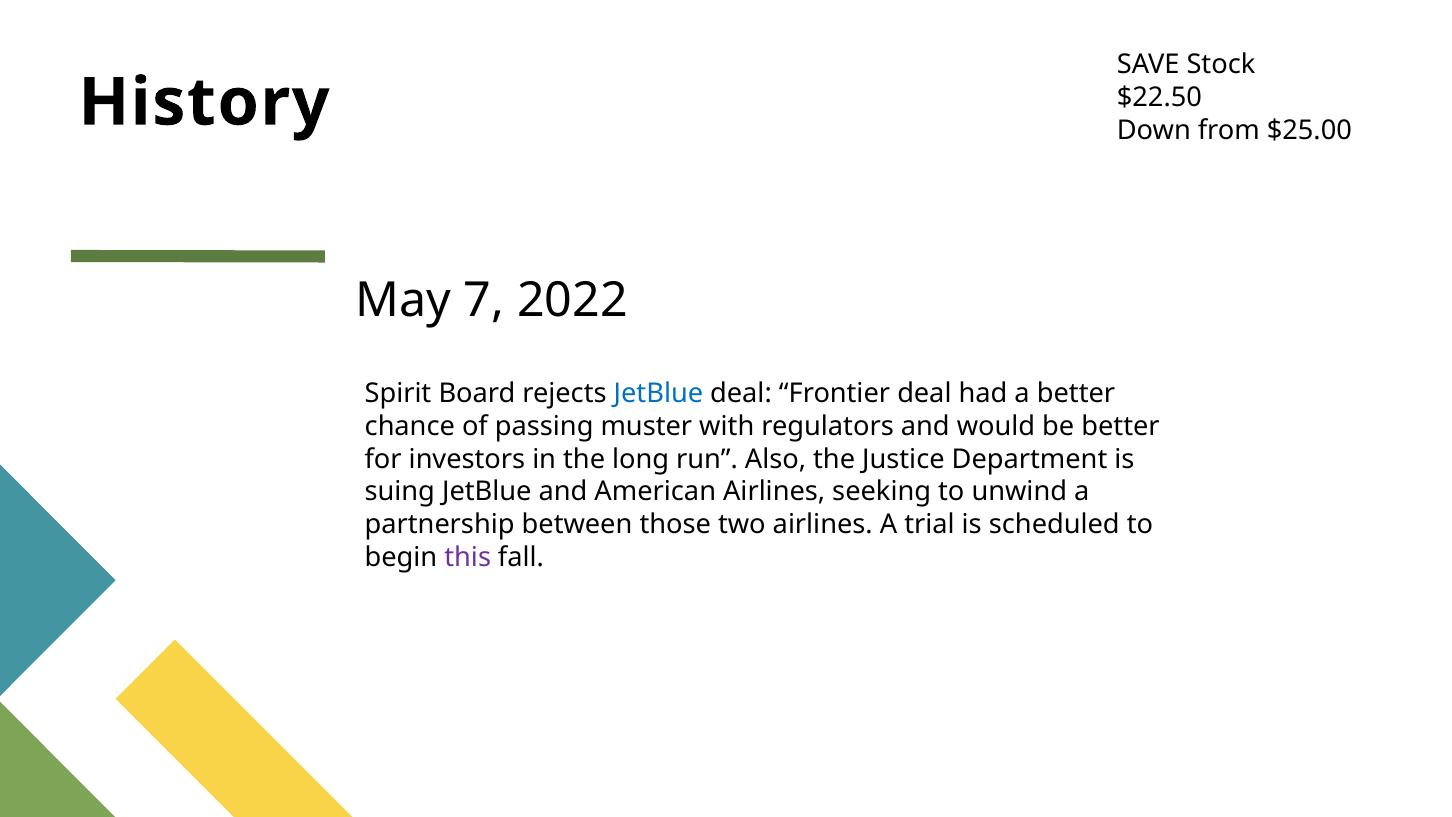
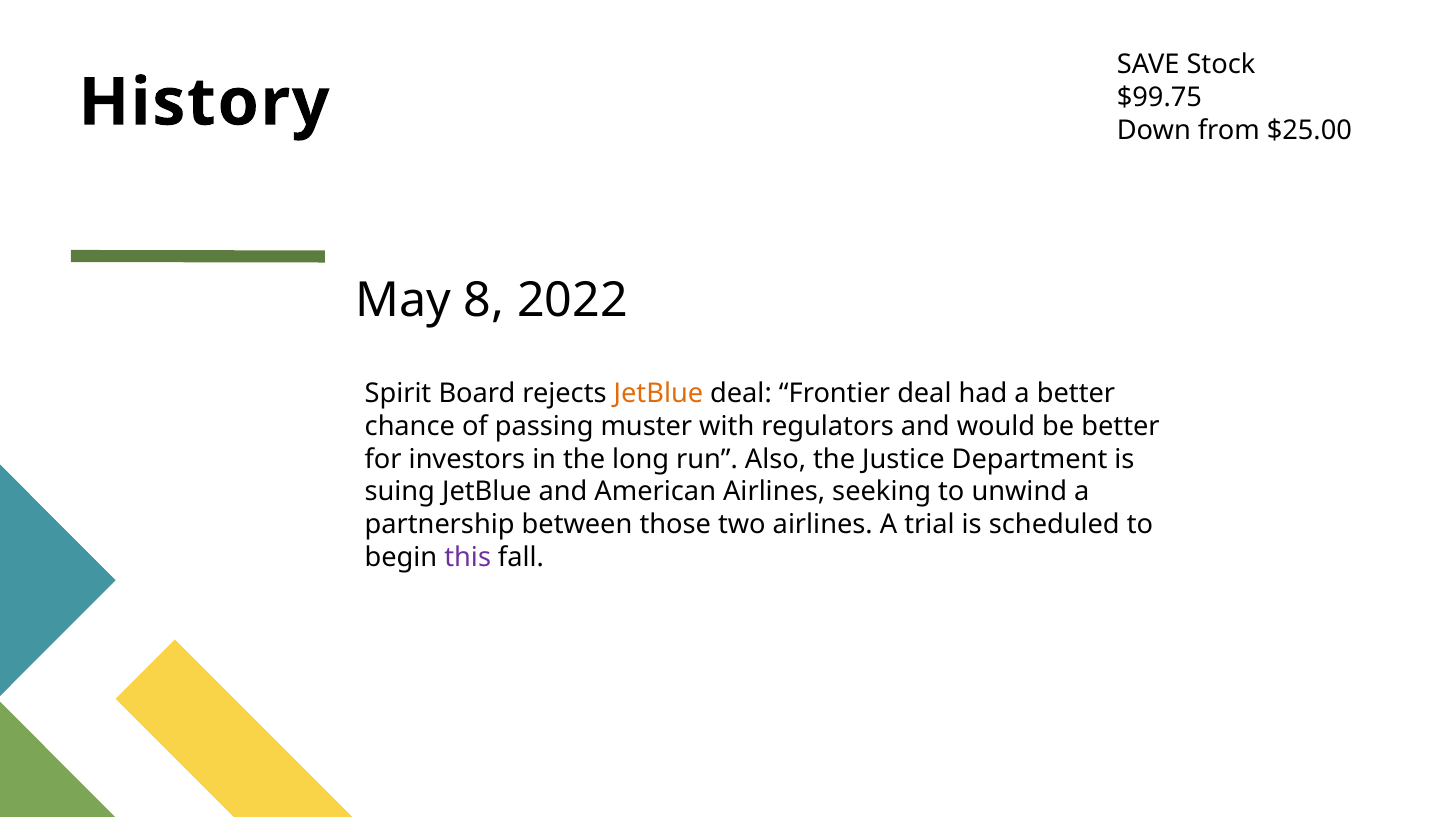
$22.50: $22.50 -> $99.75 (1159, 97)
7: 7 -> 8 (484, 301)
JetBlue colour: blue -> orange (658, 394)
